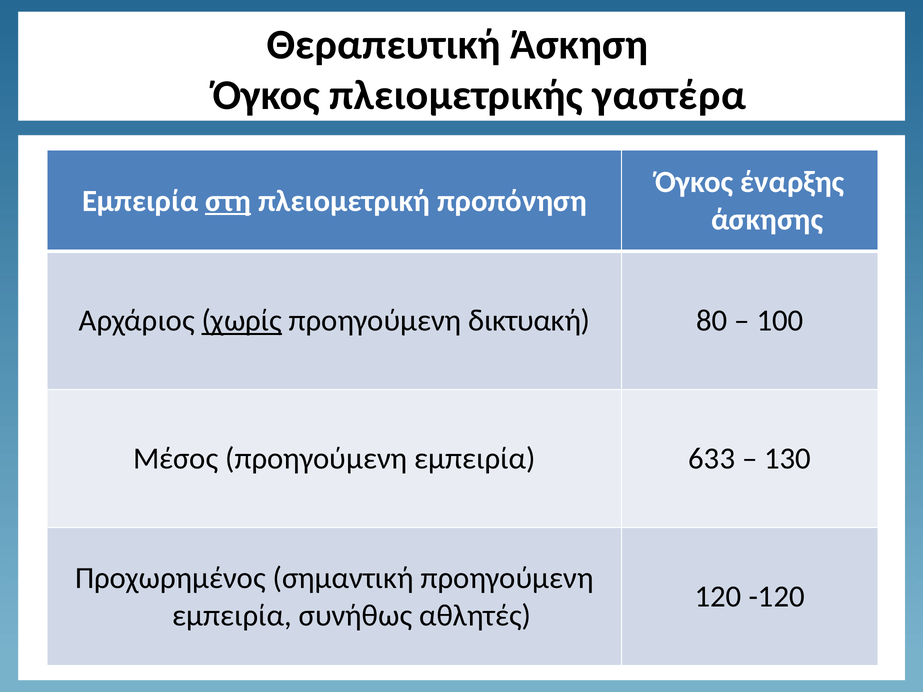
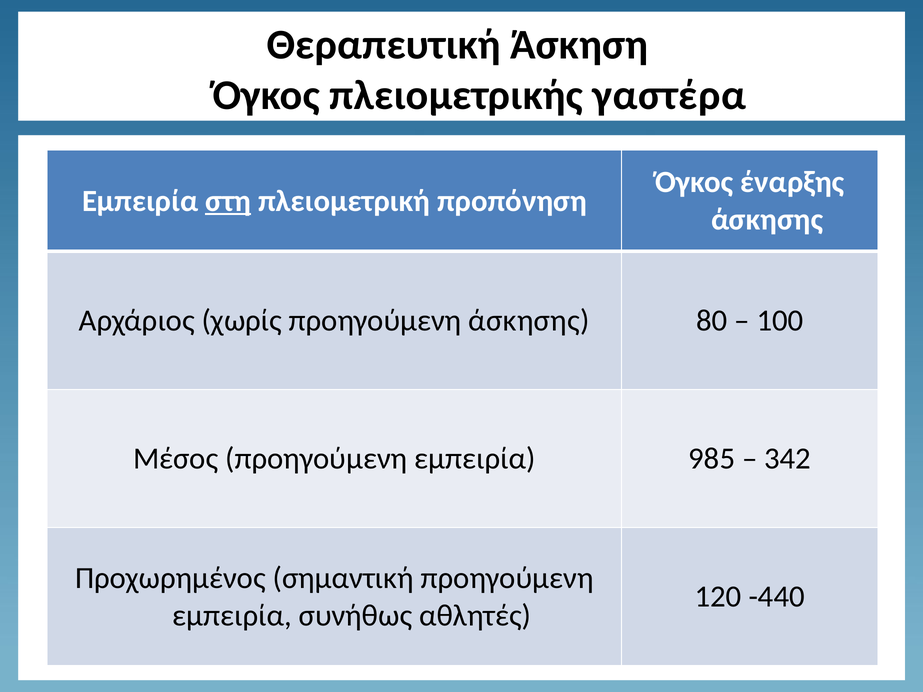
χωρίς underline: present -> none (242, 321)
προηγούμενη δικτυακή: δικτυακή -> άσκησης (529, 321)
633: 633 -> 985 (712, 459)
130: 130 -> 342 (788, 459)
-120: -120 -> -440 (777, 597)
